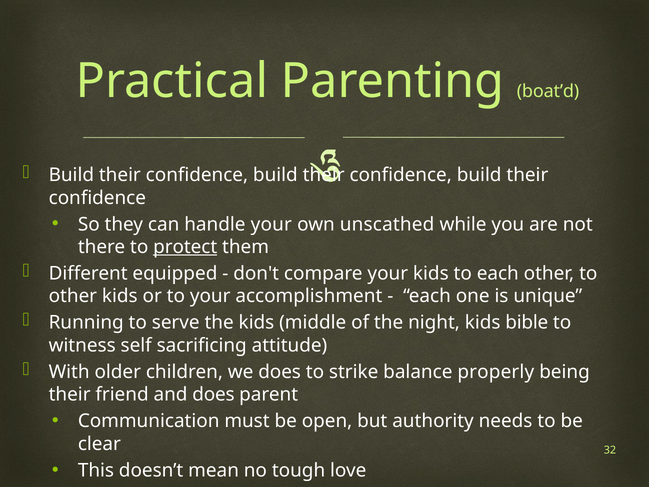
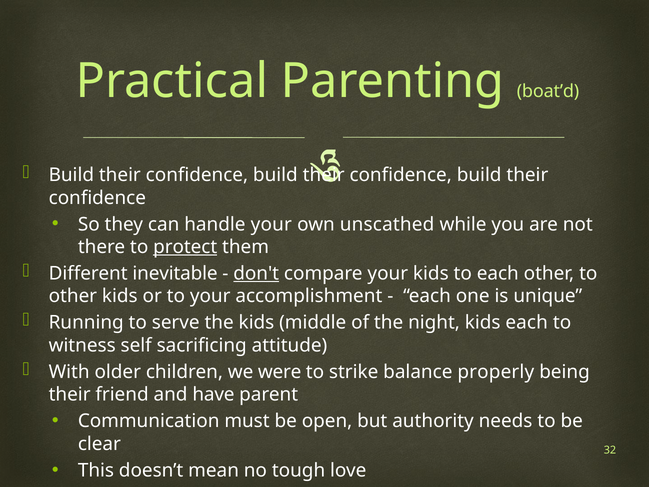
equipped: equipped -> inevitable (175, 273)
don't underline: none -> present (256, 273)
kids bible: bible -> each (527, 323)
we does: does -> were (280, 372)
and does: does -> have (213, 394)
